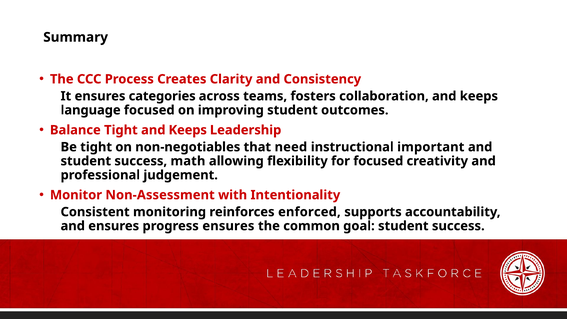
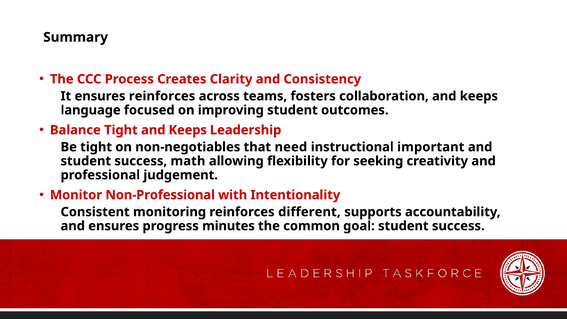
ensures categories: categories -> reinforces (162, 96)
for focused: focused -> seeking (378, 161)
Non-Assessment: Non-Assessment -> Non-Professional (160, 195)
enforced: enforced -> different (309, 212)
progress ensures: ensures -> minutes (228, 226)
